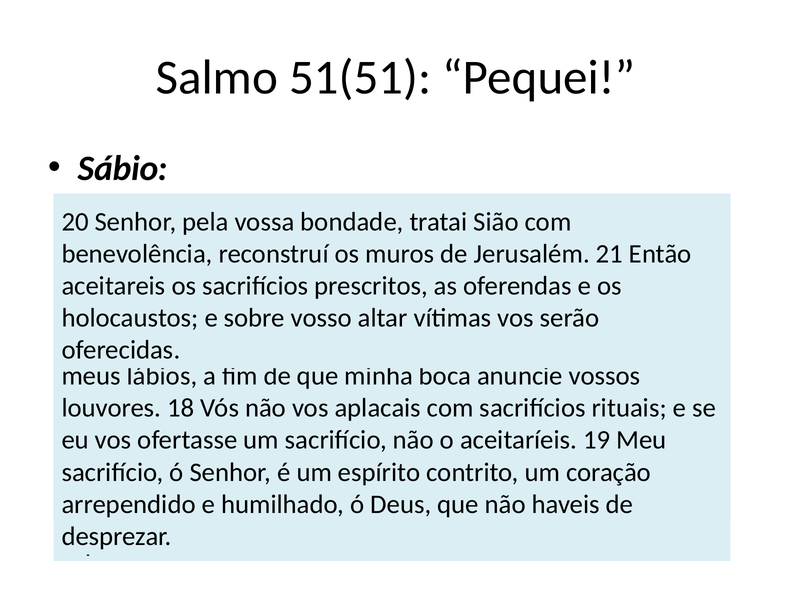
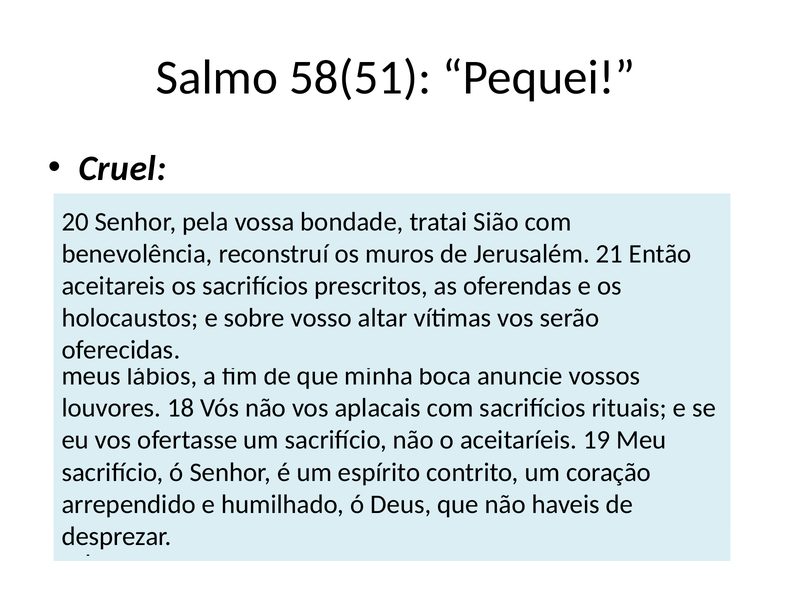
51(51: 51(51 -> 58(51 (360, 78)
Sábio: Sábio -> Cruel (123, 168)
